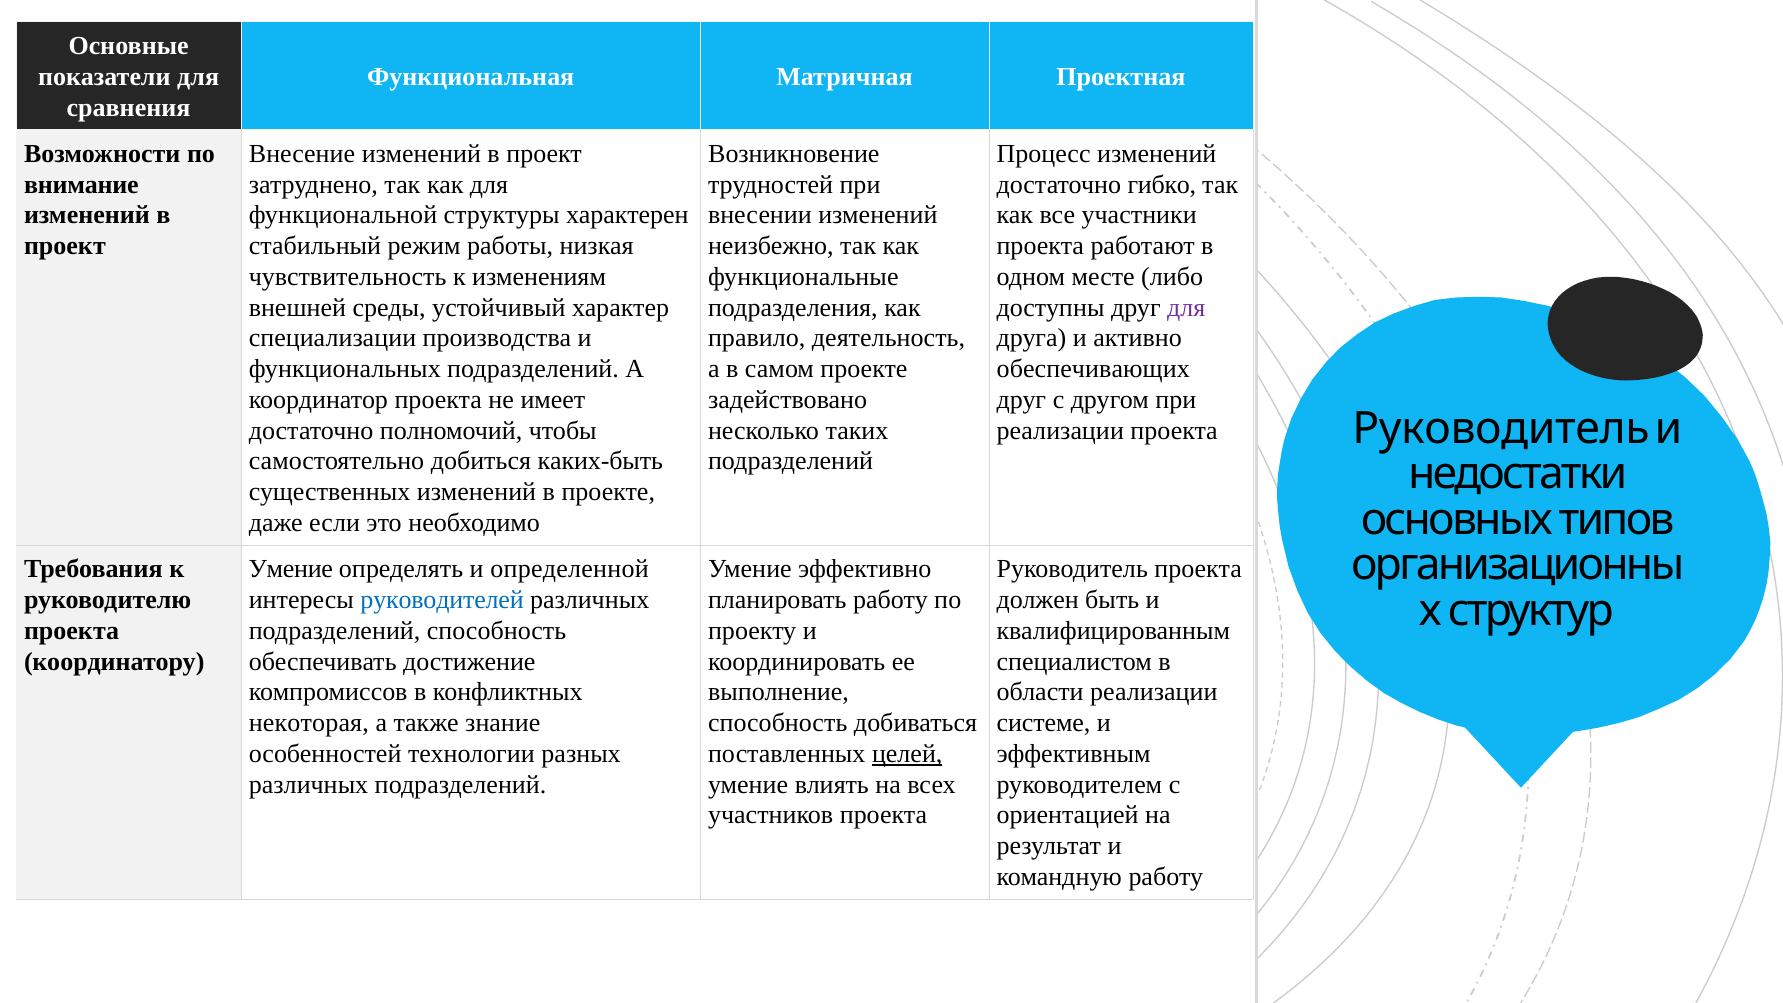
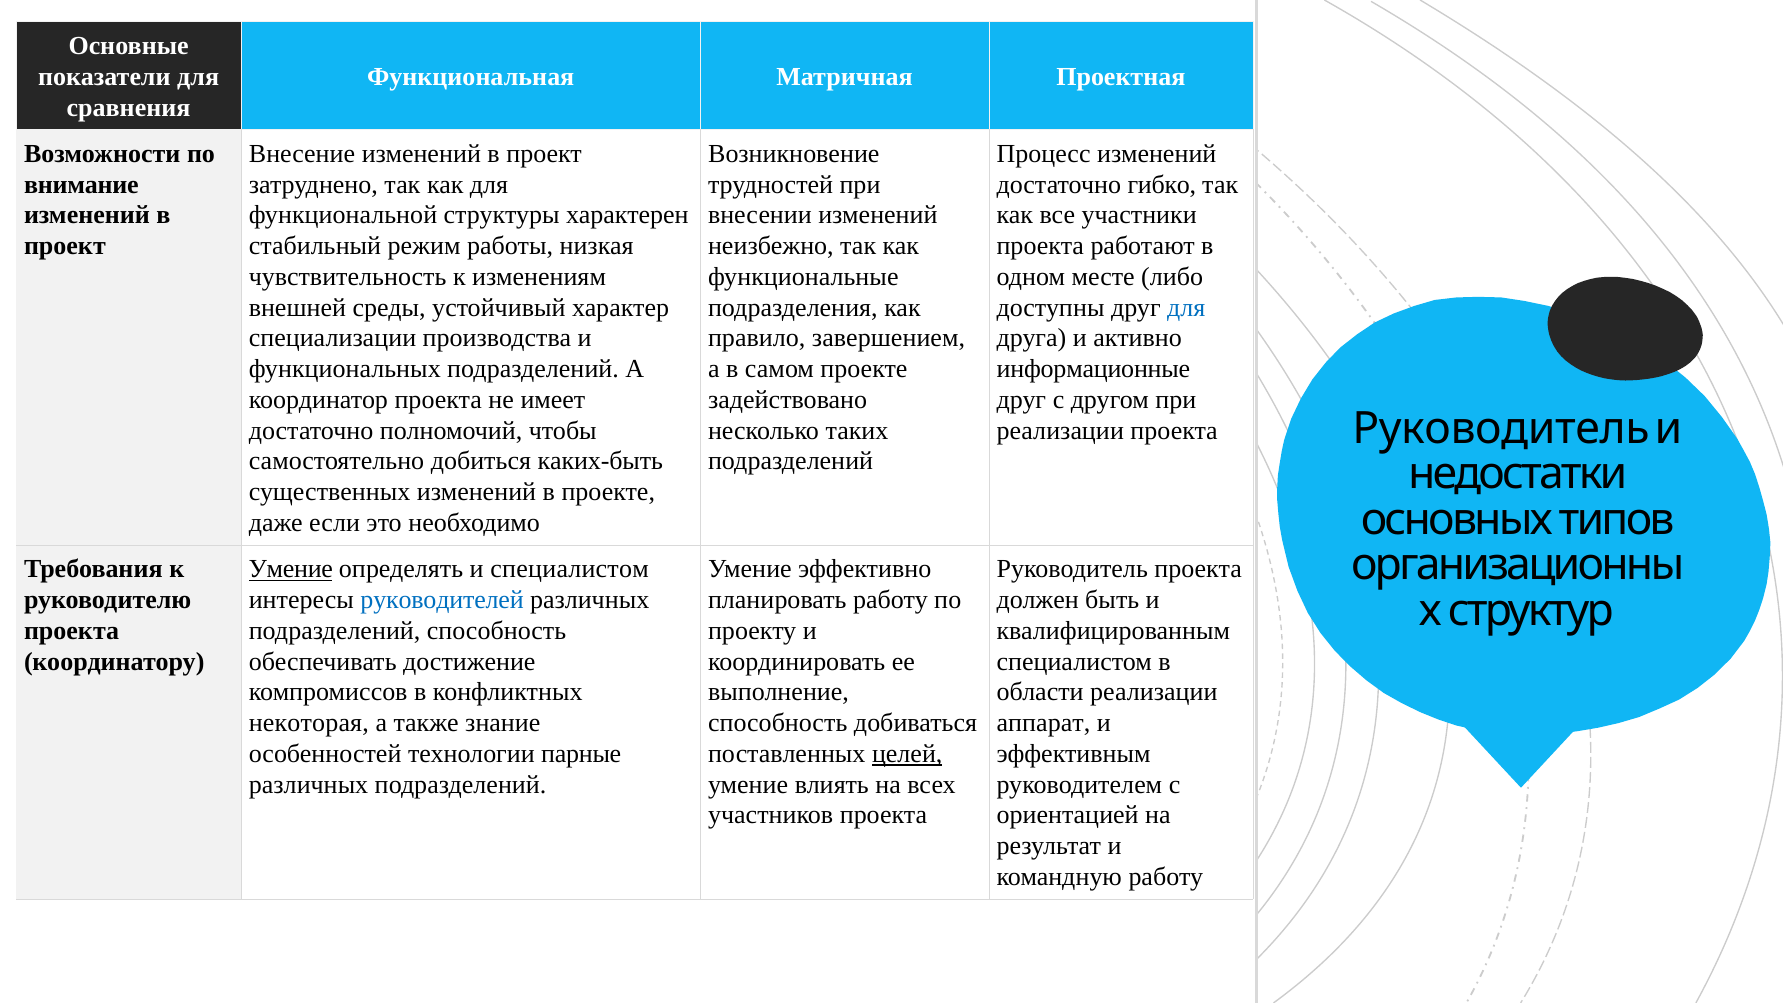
для colour: purple -> blue (1186, 308)
деятельность: деятельность -> завершением (888, 338)
обеспечивающих: обеспечивающих -> информационные (1093, 369)
Умение underline: none -> present (291, 569)
и определенной: определенной -> специалистом (570, 569)
системе: системе -> аппарат (1043, 723)
разных: разных -> парные (581, 754)
